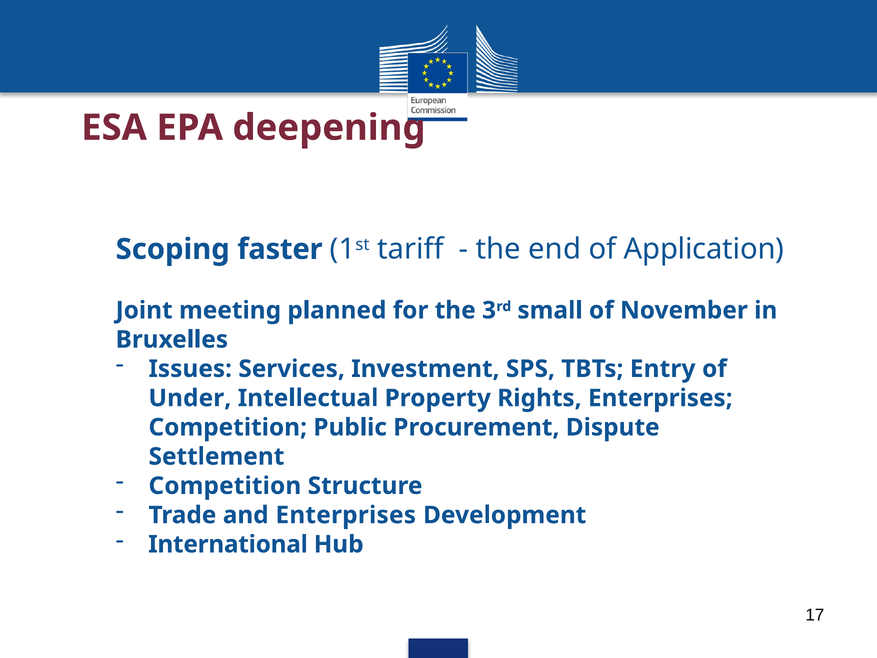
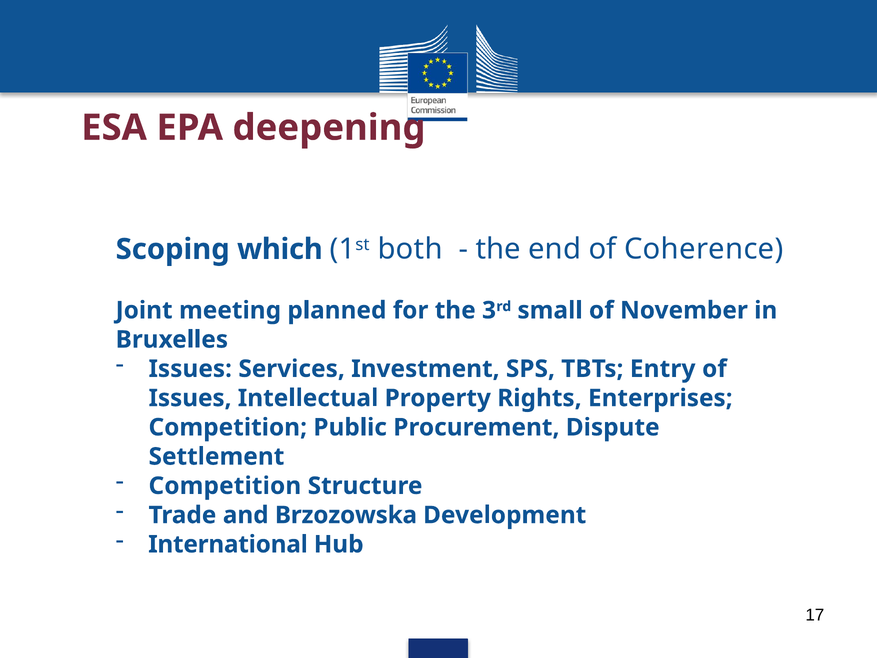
faster: faster -> which (280, 249)
tariff: tariff -> both (410, 249)
Application: Application -> Coherence (704, 249)
Under: Under -> Issues (190, 398)
and Enterprises: Enterprises -> Brzozowska (346, 515)
